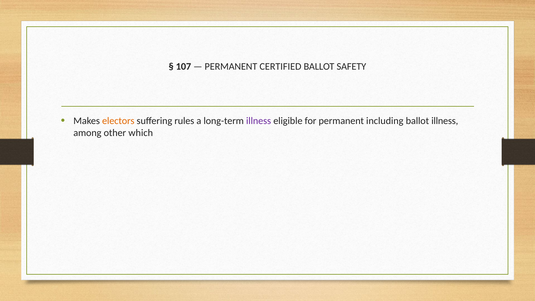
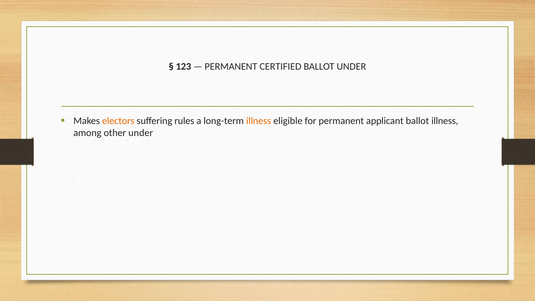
107: 107 -> 123 (183, 66)
BALLOT SAFETY: SAFETY -> UNDER (351, 66)
illness colour: purple -> orange (259, 121)
including: including -> applicant (385, 121)
other which: which -> under (141, 133)
